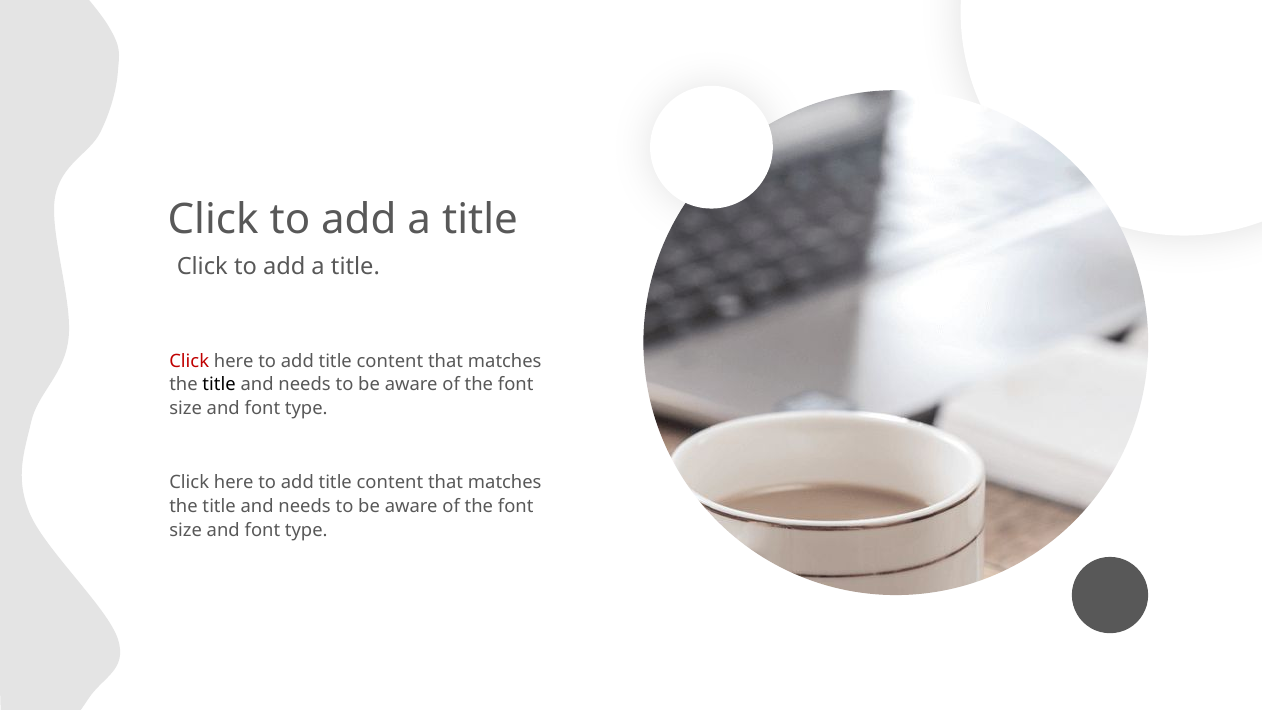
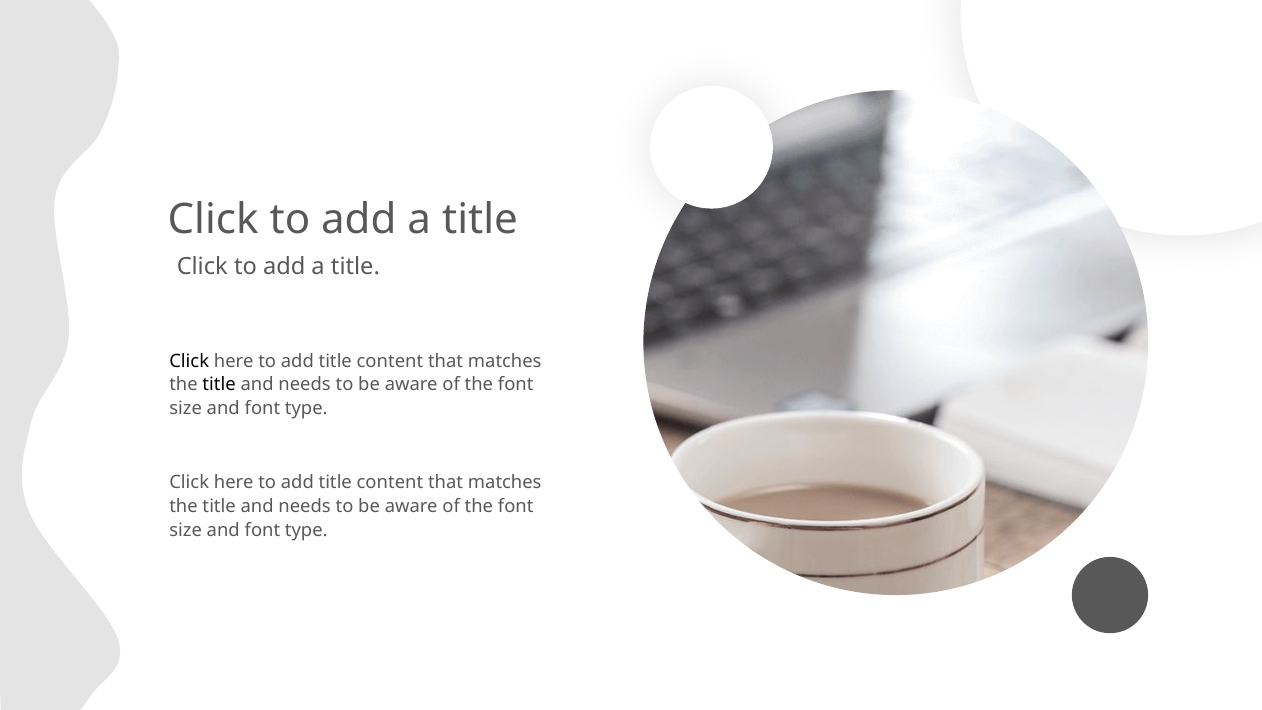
Click colour: red -> black (189, 361)
